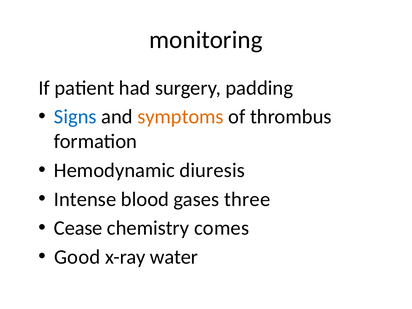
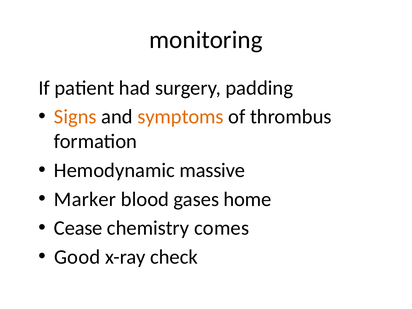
Signs colour: blue -> orange (75, 117)
diuresis: diuresis -> massive (212, 170)
Intense: Intense -> Marker (85, 199)
three: three -> home (247, 199)
water: water -> check (174, 257)
